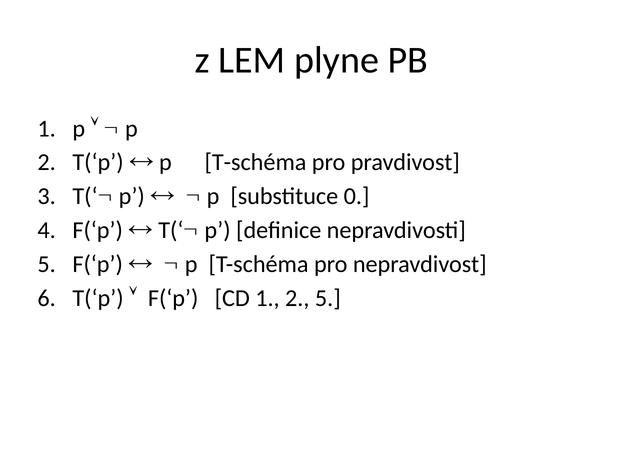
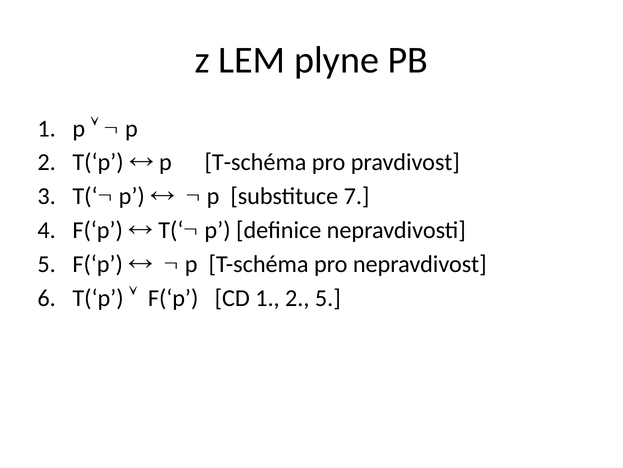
0: 0 -> 7 (357, 196)
